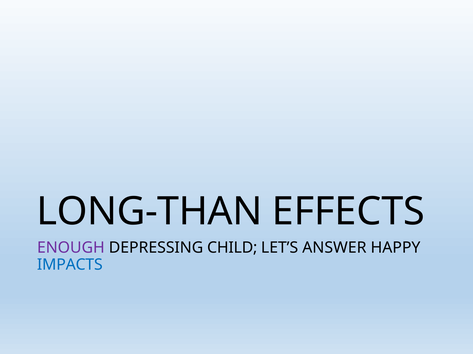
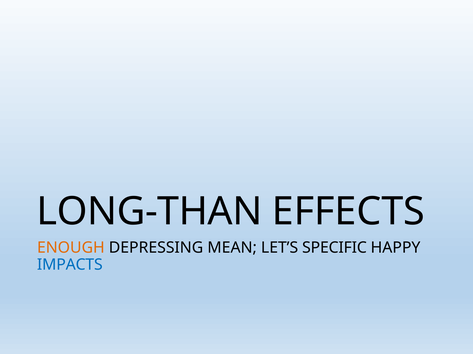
ENOUGH colour: purple -> orange (71, 248)
CHILD: CHILD -> MEAN (232, 248)
ANSWER: ANSWER -> SPECIFIC (334, 248)
